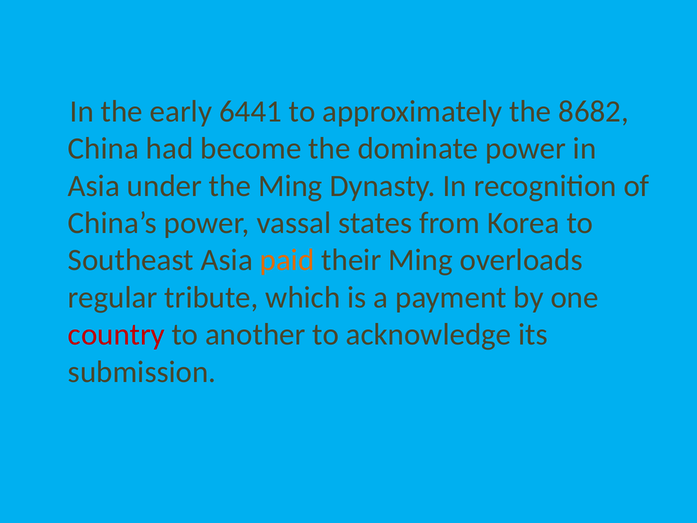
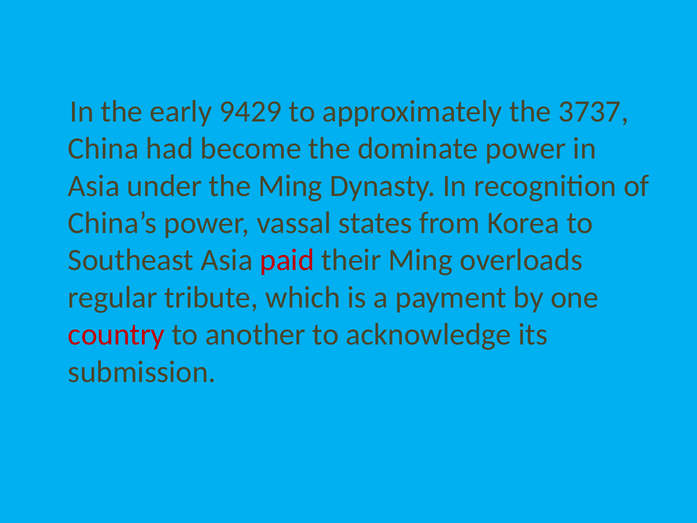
6441: 6441 -> 9429 (251, 111)
8682: 8682 -> 3737 (594, 111)
paid colour: orange -> red (287, 260)
